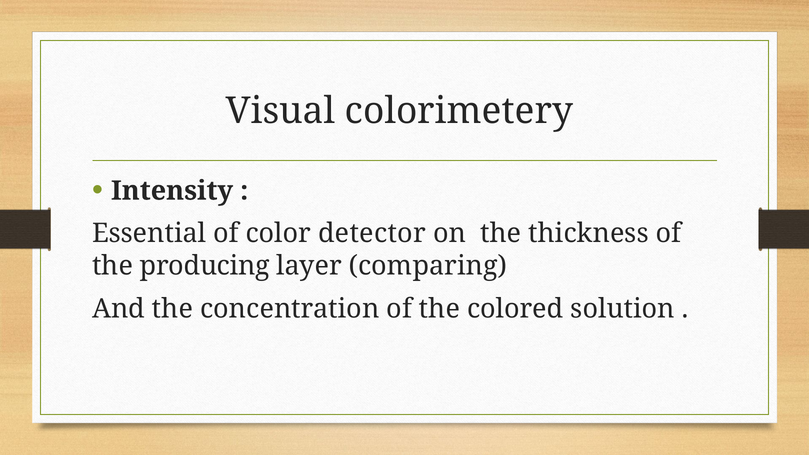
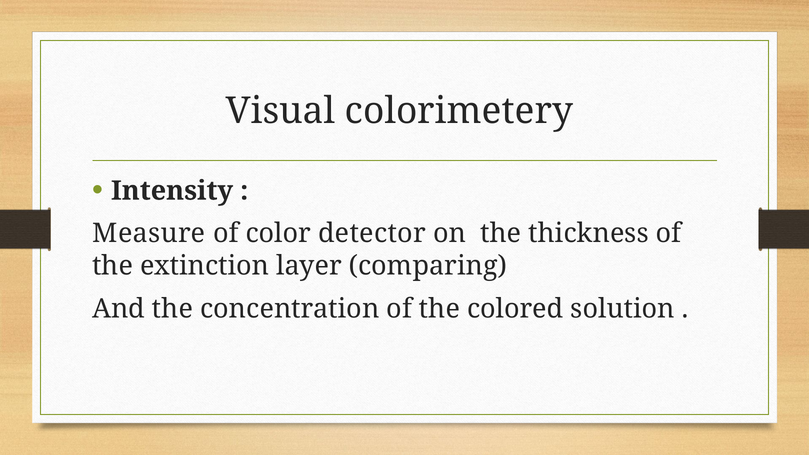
Essential: Essential -> Measure (149, 234)
producing: producing -> extinction (205, 266)
